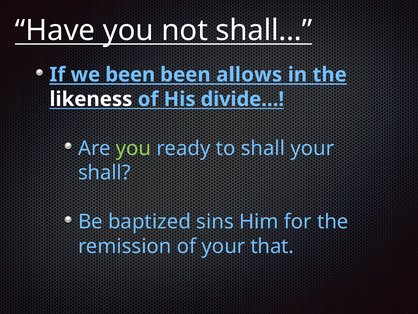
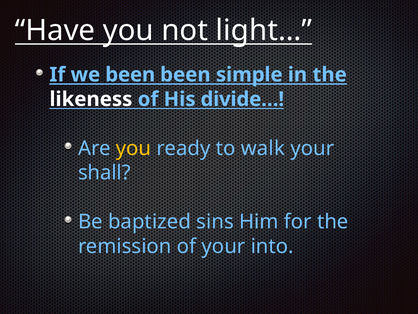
shall…: shall… -> light… (264, 31)
allows: allows -> simple (249, 75)
you colour: light green -> yellow (134, 148)
to shall: shall -> walk (263, 148)
that: that -> into (272, 246)
